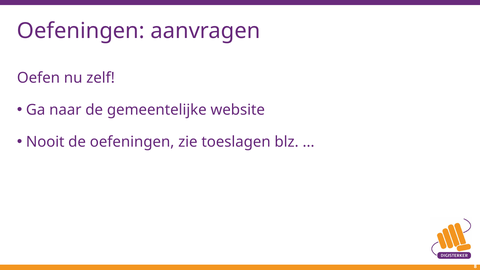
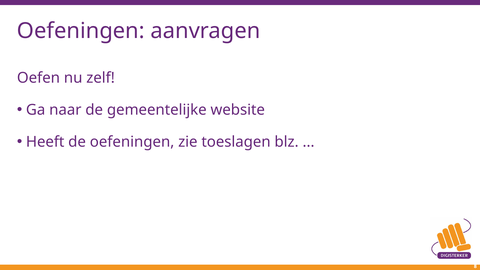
Nooit: Nooit -> Heeft (45, 142)
